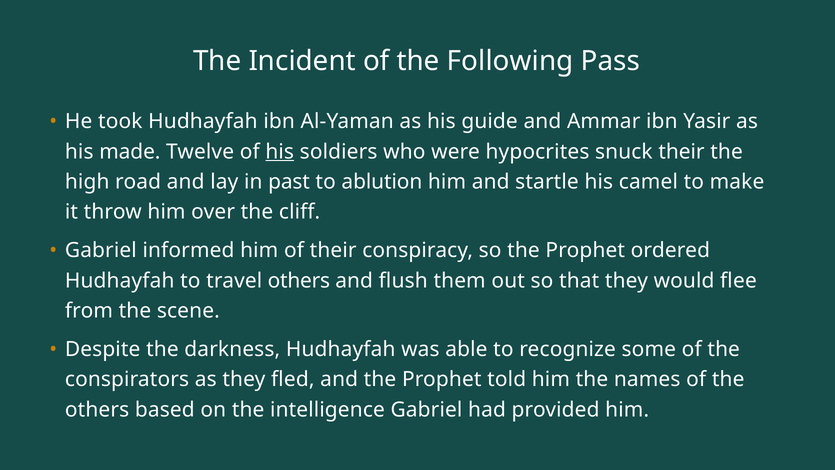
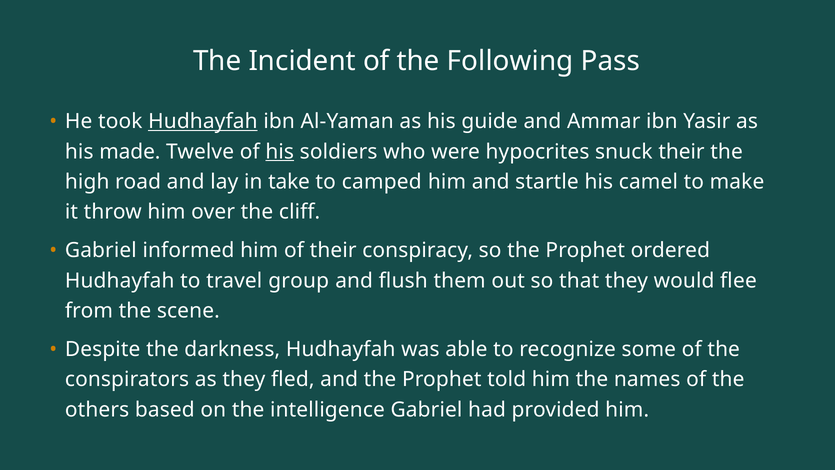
Hudhayfah underline: none -> present (203, 121)
past: past -> take (289, 182)
ablution: ablution -> camped (382, 182)
travel others: others -> group (299, 280)
